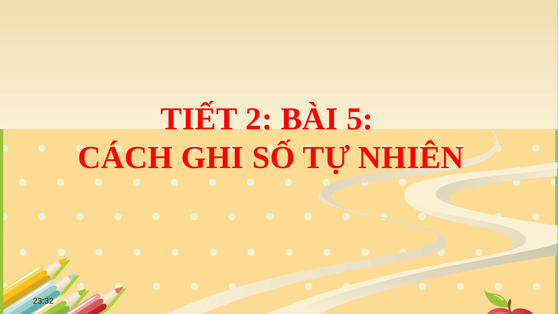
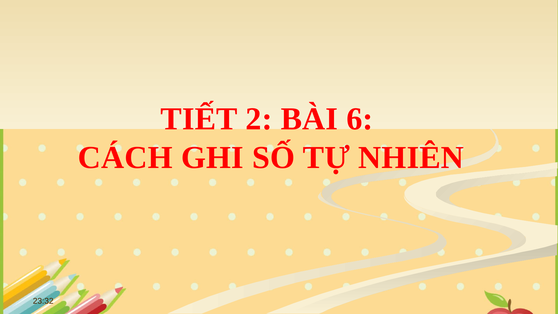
5: 5 -> 6 (360, 119)
